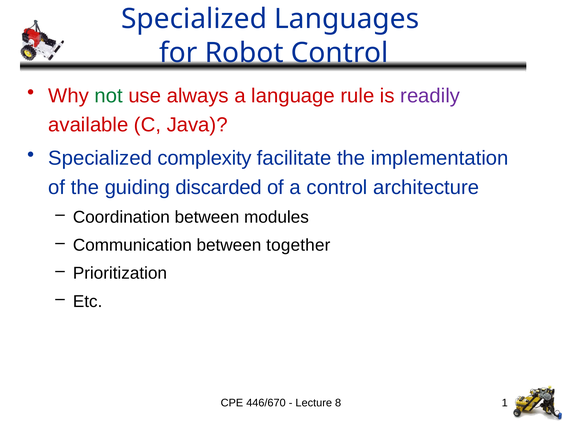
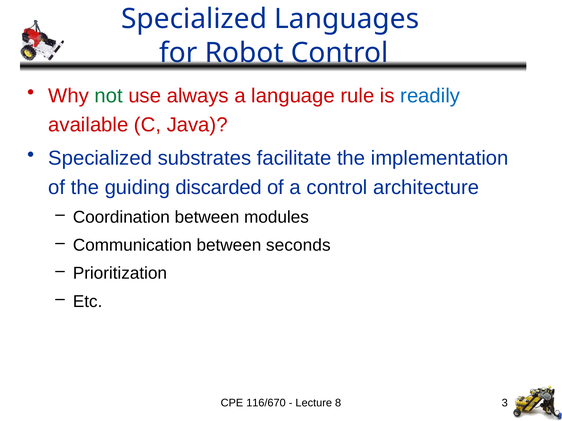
readily colour: purple -> blue (430, 96)
complexity: complexity -> substrates (204, 158)
together: together -> seconds (298, 246)
446/670: 446/670 -> 116/670 (266, 403)
1: 1 -> 3 (505, 403)
